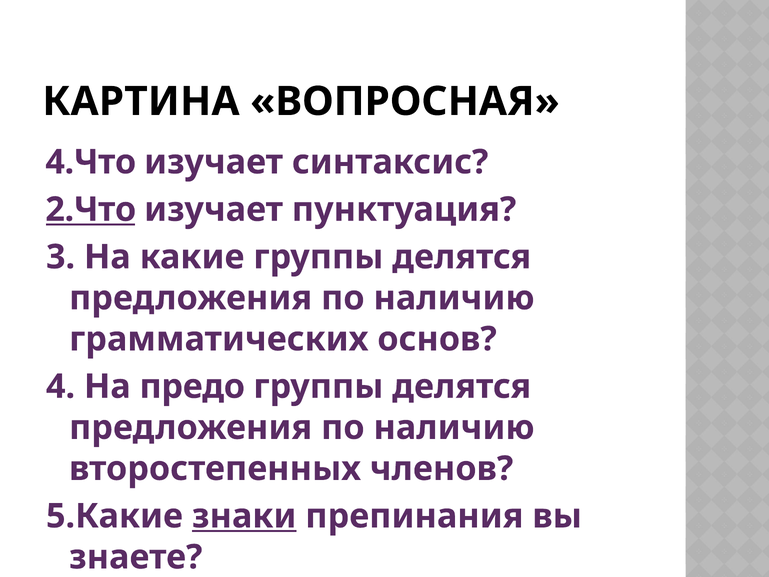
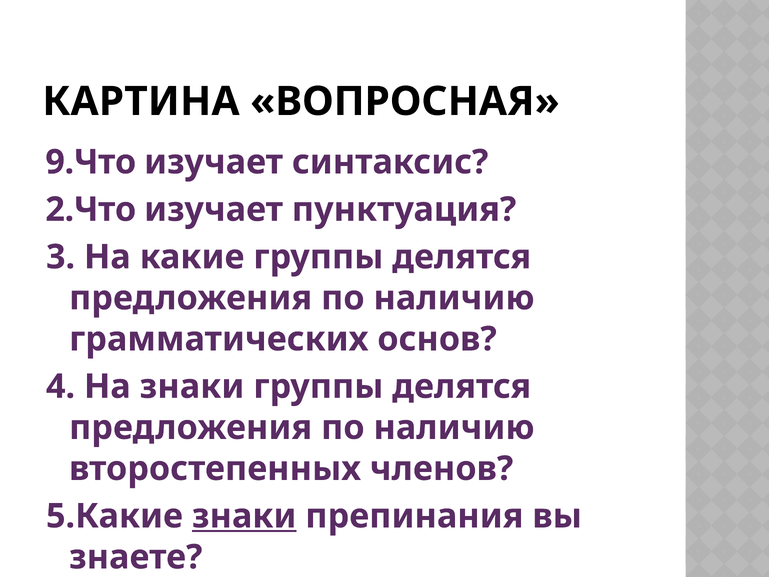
4.Что: 4.Что -> 9.Что (91, 162)
2.Что underline: present -> none (91, 209)
На предо: предо -> знаки (192, 386)
